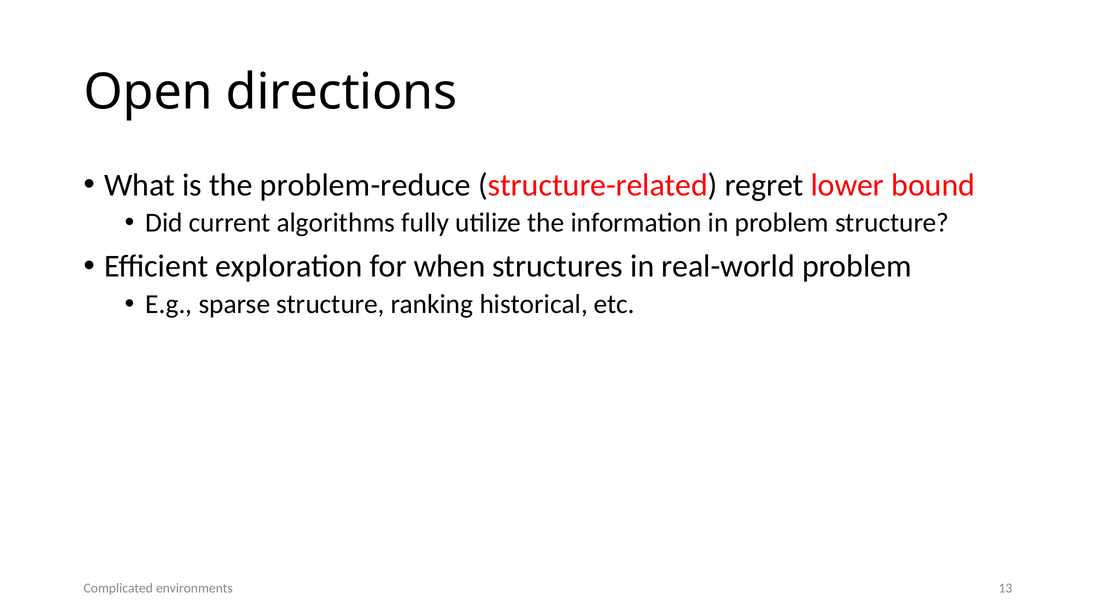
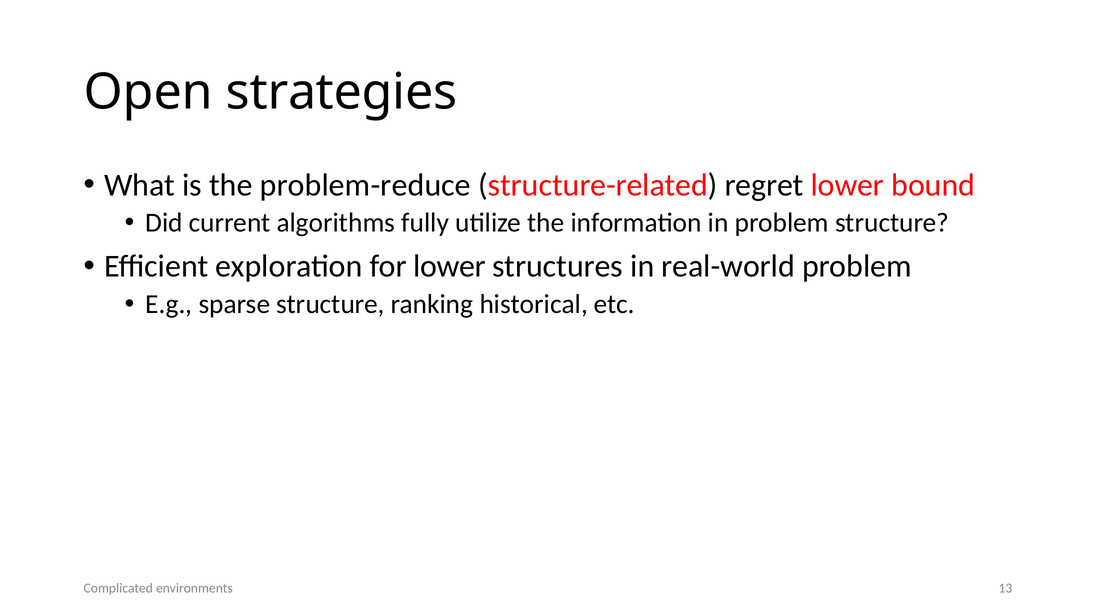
directions: directions -> strategies (342, 92)
for when: when -> lower (450, 267)
